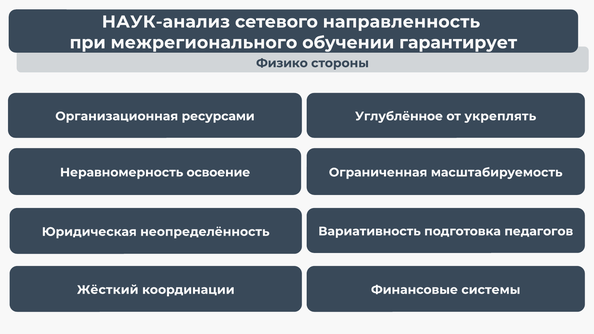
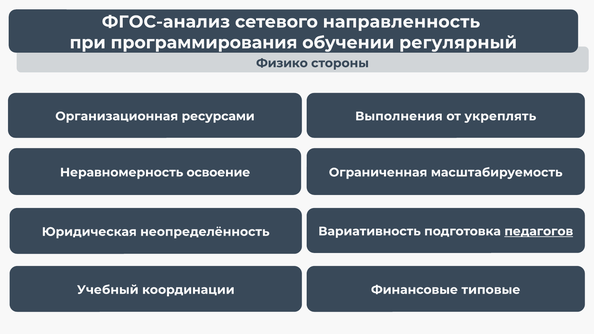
НАУК-анализ: НАУК-анализ -> ФГОС-анализ (166, 22)
межрегионального: межрегионального -> программирования (204, 43)
гарантирует: гарантирует -> регулярный (458, 43)
Углублённое: Углублённое -> Выполнения (399, 116)
педагогов underline: none -> present (539, 231)
Жёсткий: Жёсткий -> Учебный (108, 290)
системы: системы -> типовые (491, 290)
